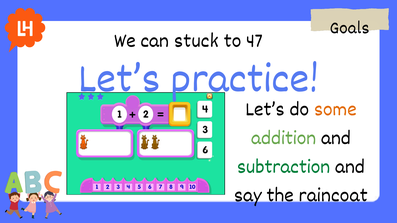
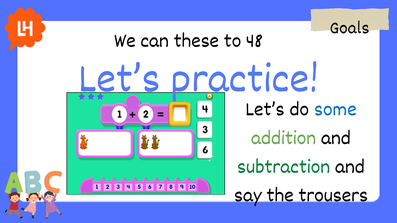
stuck: stuck -> these (197, 40)
47: 47 -> 48 (254, 40)
some colour: orange -> blue (335, 109)
raincoat: raincoat -> trousers (333, 195)
